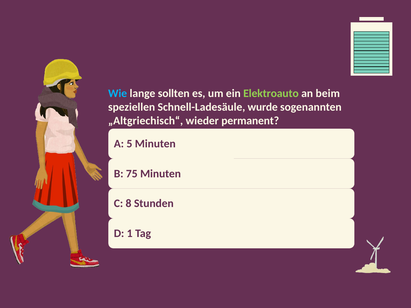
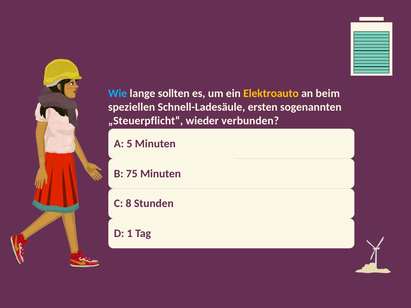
Elektroauto colour: light green -> yellow (271, 93)
wurde: wurde -> ersten (263, 107)
„Altgriechisch“: „Altgriechisch“ -> „Steuerpflicht“ (146, 121)
permanent: permanent -> verbunden (250, 121)
